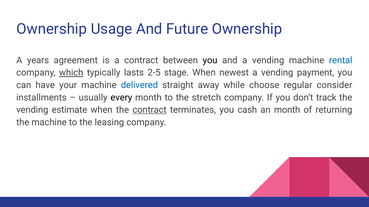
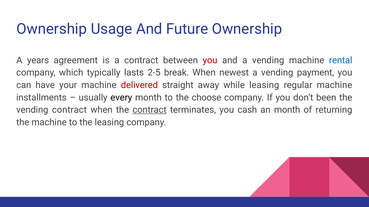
you colour: black -> red (210, 60)
which underline: present -> none (71, 73)
stage: stage -> break (176, 73)
delivered colour: blue -> red (139, 85)
while choose: choose -> leasing (264, 85)
regular consider: consider -> machine (334, 85)
stretch: stretch -> choose (207, 98)
track: track -> been (326, 98)
vending estimate: estimate -> contract (69, 110)
